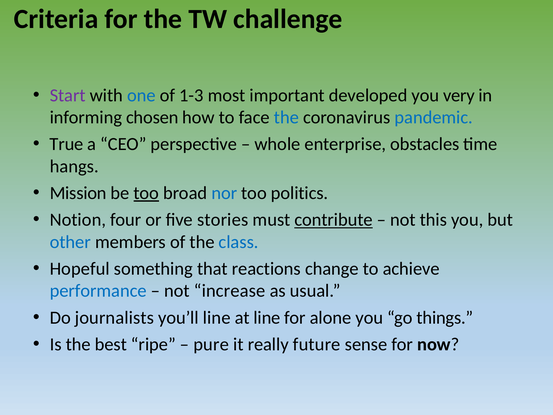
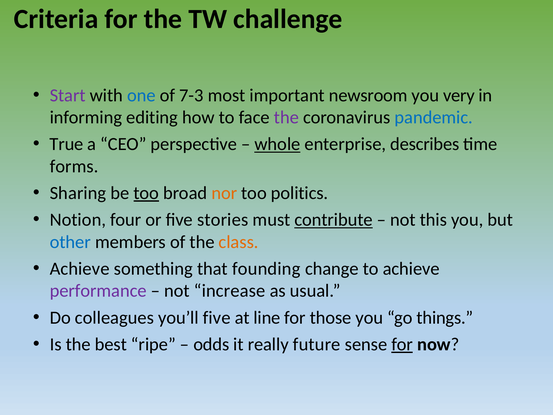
1-3: 1-3 -> 7-3 (191, 95)
developed: developed -> newsroom (368, 95)
chosen: chosen -> editing (152, 117)
the colour: blue -> purple (286, 117)
whole underline: none -> present (277, 144)
obstacles: obstacles -> describes (425, 144)
hangs: hangs -> forms (74, 166)
Mission: Mission -> Sharing (78, 193)
nor colour: blue -> orange (224, 193)
class colour: blue -> orange (239, 242)
Hopeful: Hopeful -> Achieve (80, 269)
reactions: reactions -> founding (266, 269)
performance colour: blue -> purple (98, 291)
journalists: journalists -> colleagues (114, 317)
you’ll line: line -> five (217, 317)
alone: alone -> those (331, 317)
pure: pure -> odds (211, 344)
for underline: none -> present (402, 344)
